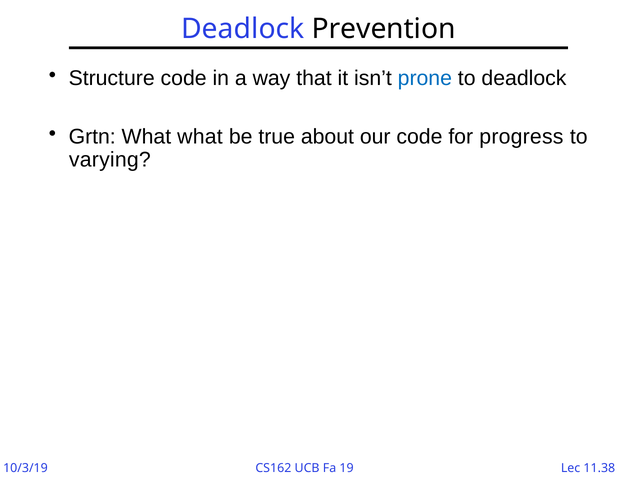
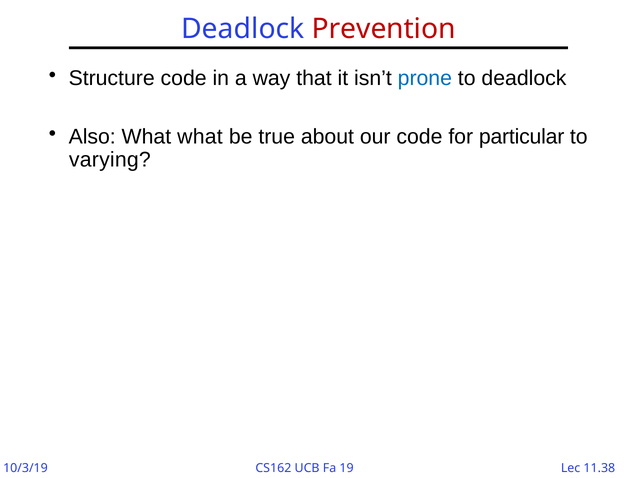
Prevention colour: black -> red (384, 29)
Grtn: Grtn -> Also (92, 137)
progress: progress -> particular (522, 137)
